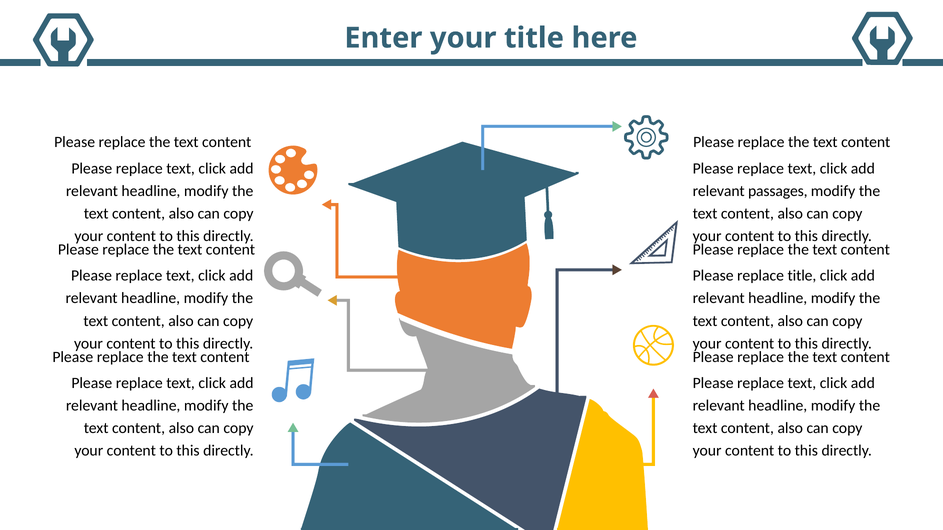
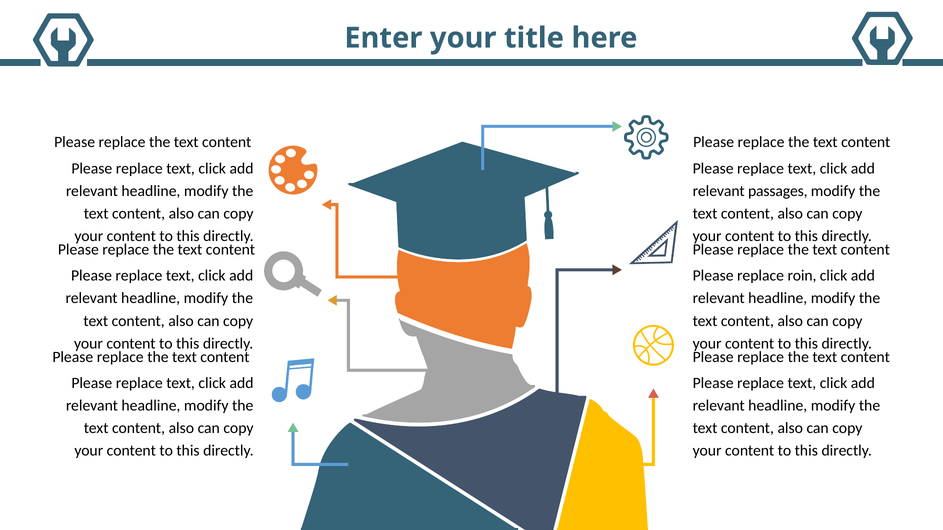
replace title: title -> roin (802, 276)
